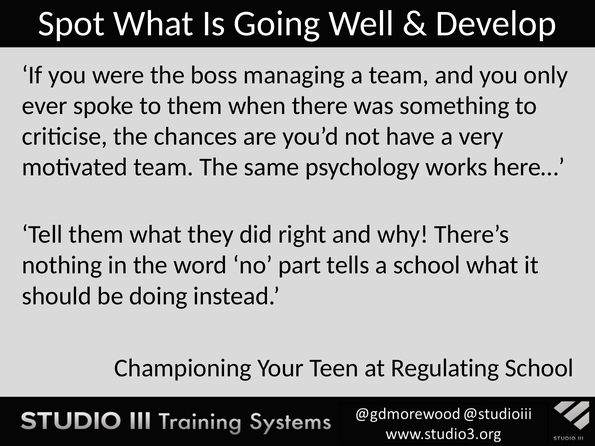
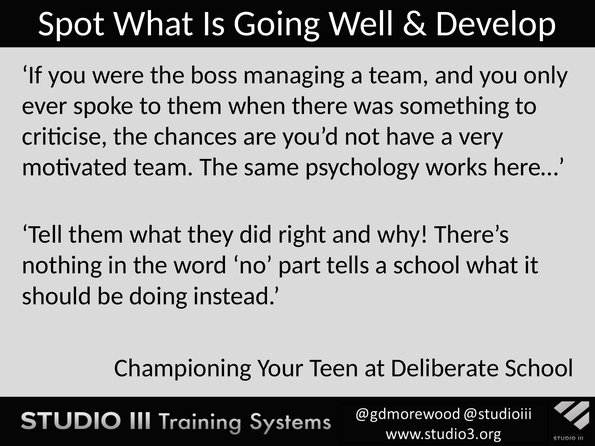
Regulating: Regulating -> Deliberate (445, 368)
